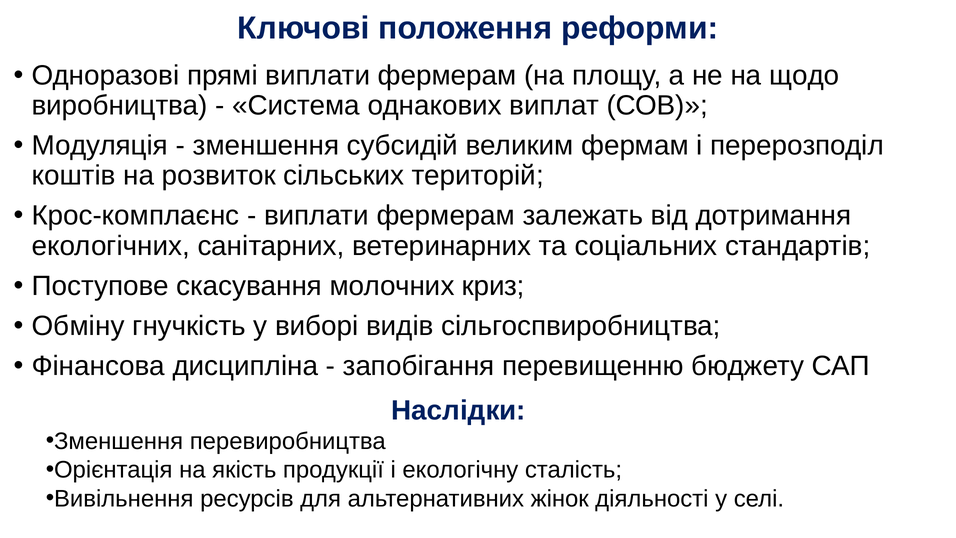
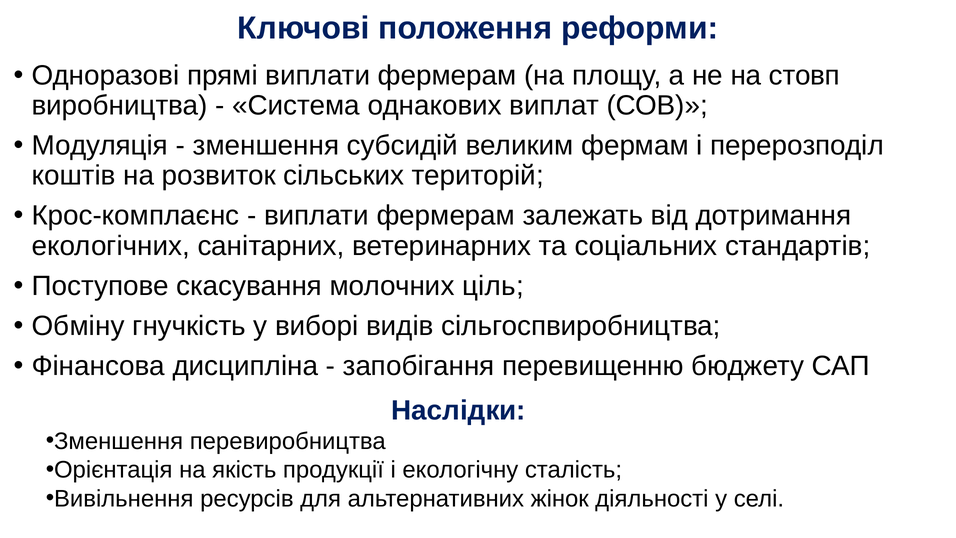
щодо: щодо -> стовп (804, 76)
криз: криз -> ціль (493, 286)
